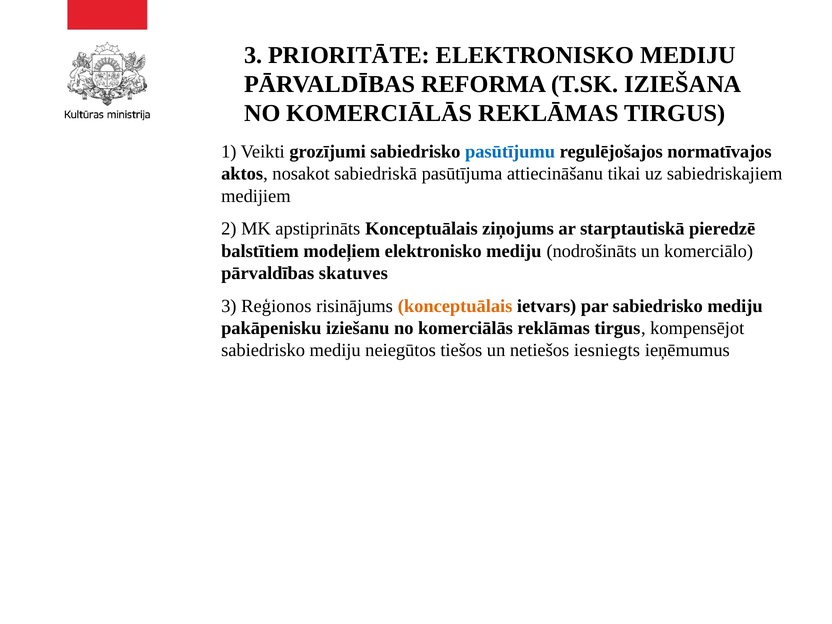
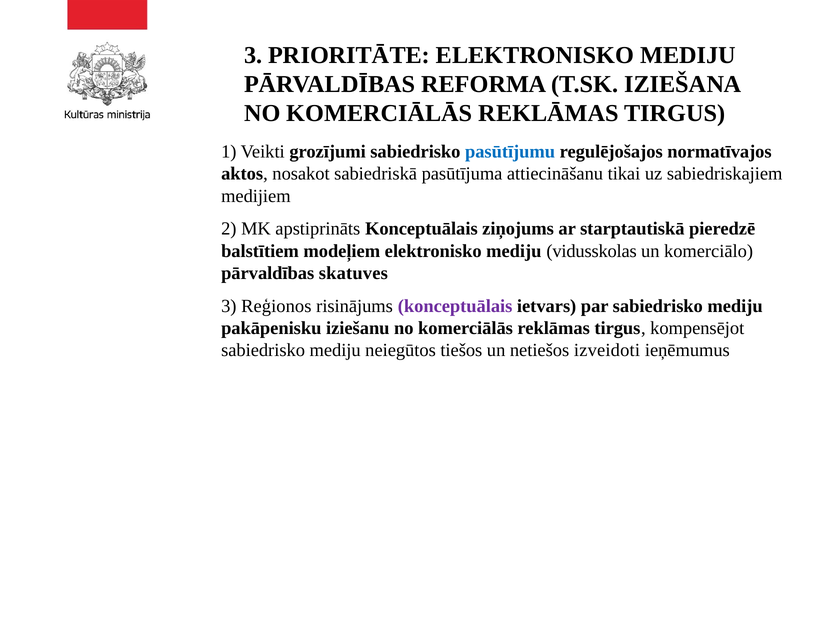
nodrošināts: nodrošināts -> vidusskolas (592, 251)
konceptuālais colour: orange -> purple (455, 306)
iesniegts: iesniegts -> izveidoti (607, 350)
